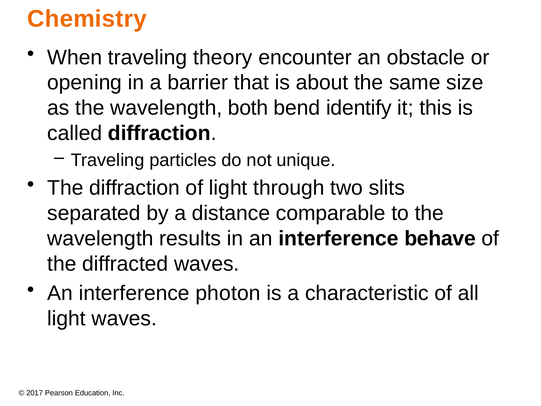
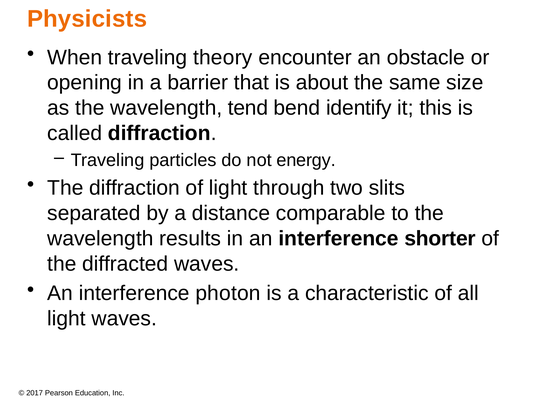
Chemistry: Chemistry -> Physicists (87, 19)
both: both -> tend (248, 108)
unique: unique -> energy (306, 160)
behave: behave -> shorter (440, 238)
